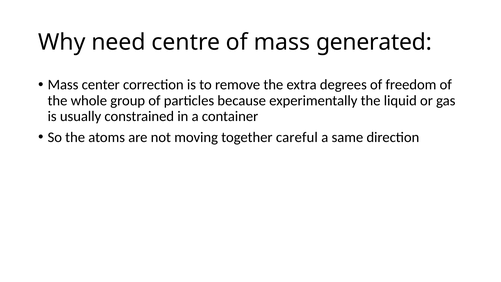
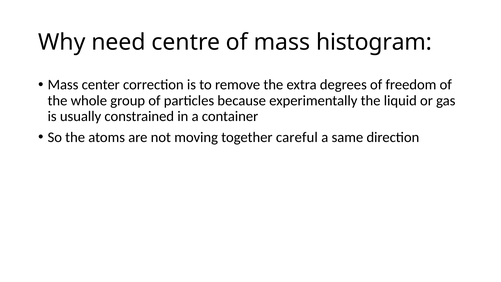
generated: generated -> histogram (374, 42)
